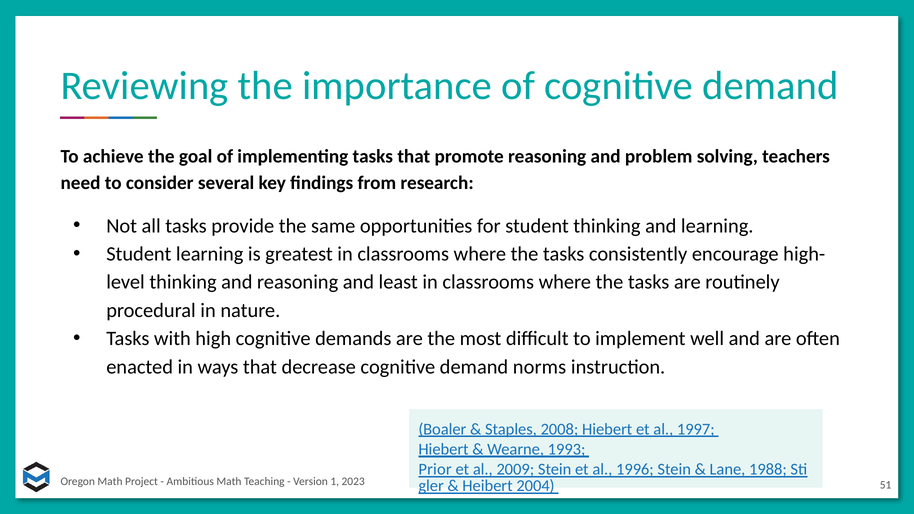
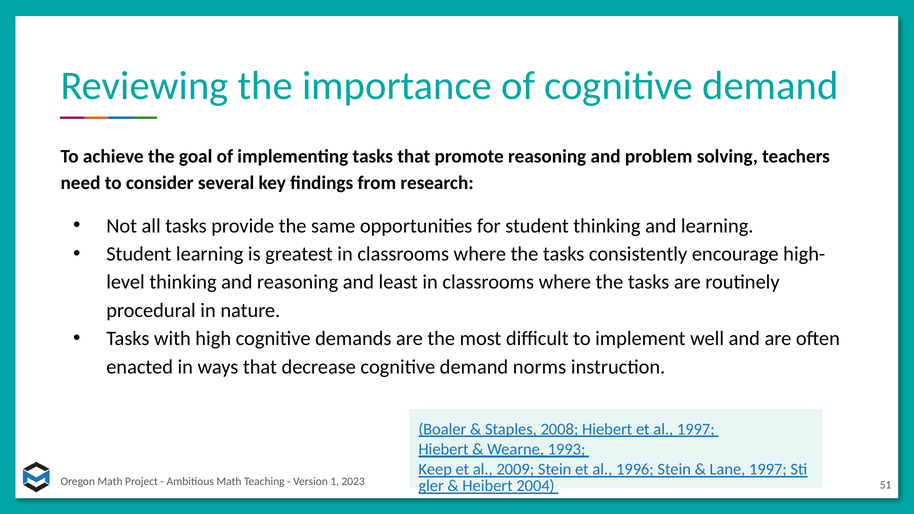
Prior: Prior -> Keep (435, 470)
Lane 1988: 1988 -> 1997 (768, 470)
